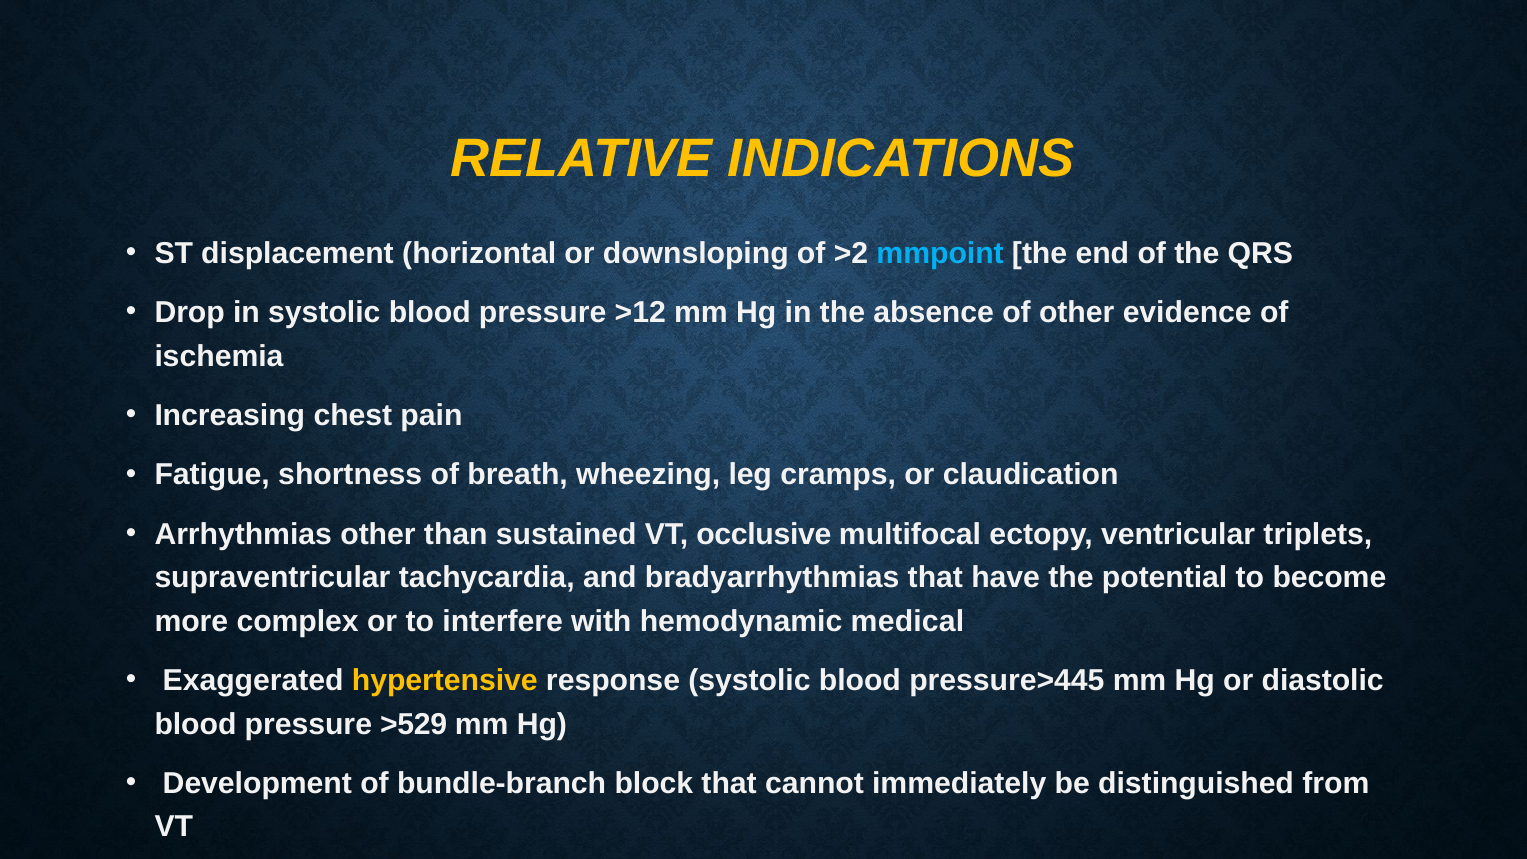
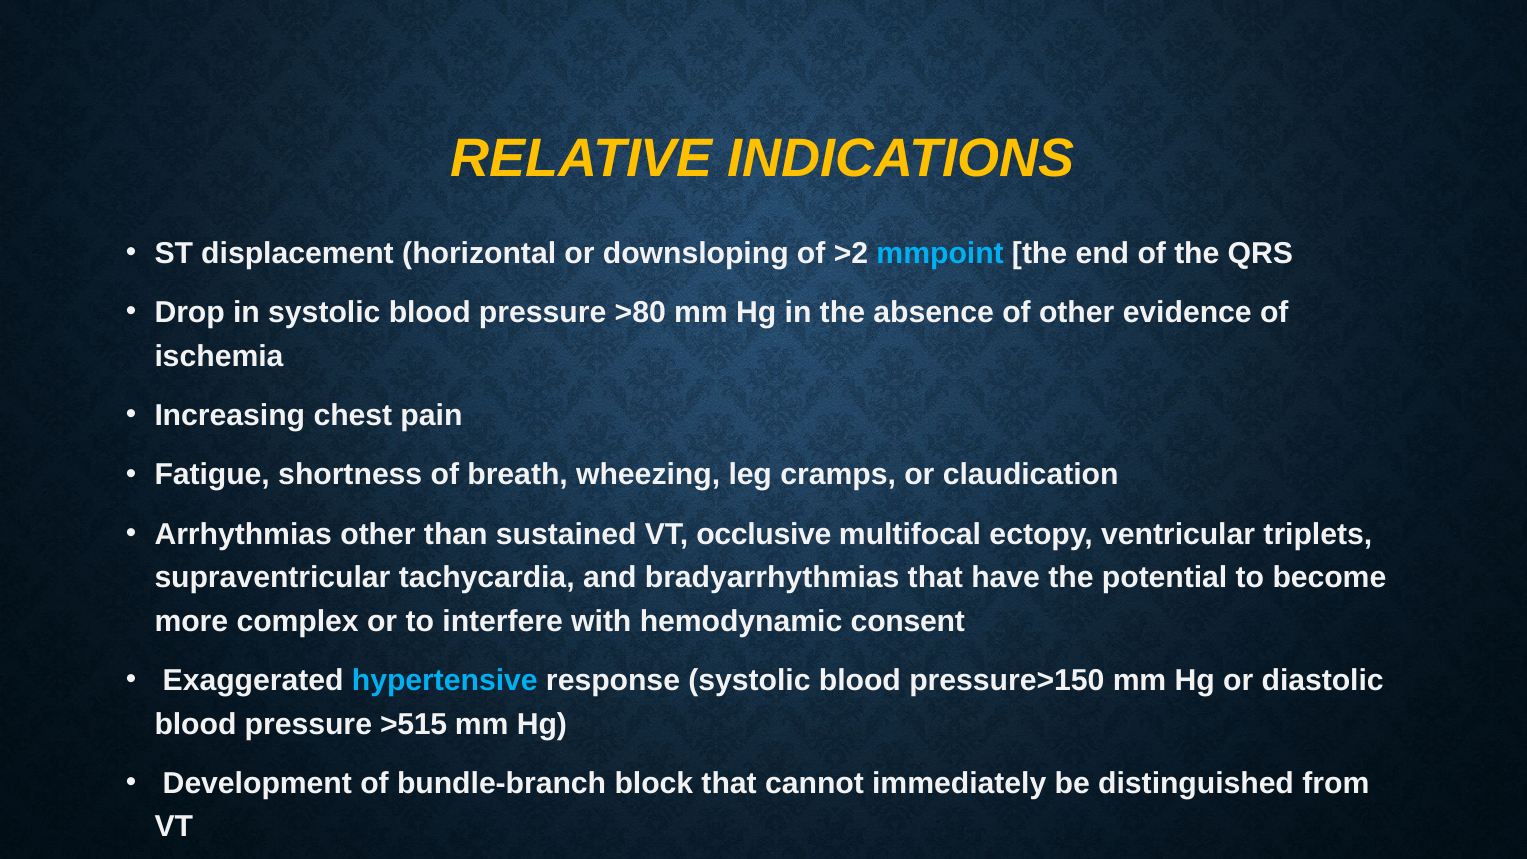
>12: >12 -> >80 (640, 313)
medical: medical -> consent (908, 621)
hypertensive colour: yellow -> light blue (445, 681)
pressure>445: pressure>445 -> pressure>150 (1007, 681)
>529: >529 -> >515 (414, 724)
